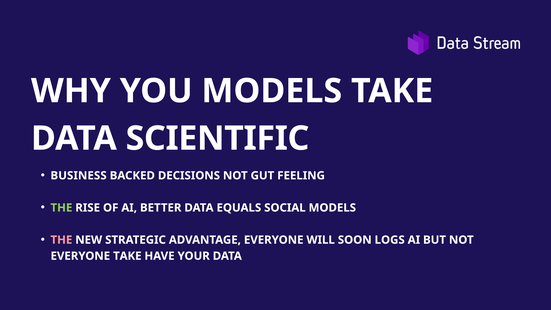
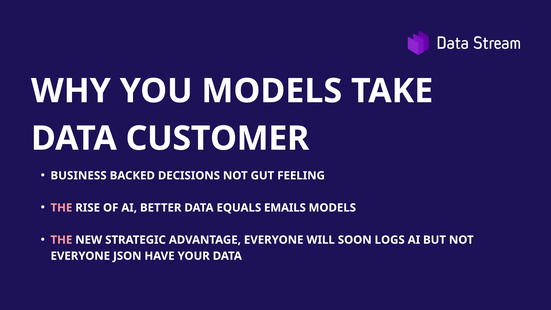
SCIENTIFIC: SCIENTIFIC -> CUSTOMER (217, 138)
THE colour: light green -> pink (61, 208)
SOCIAL: SOCIAL -> EMAILS (285, 208)
EVERYONE TAKE: TAKE -> JSON (127, 256)
